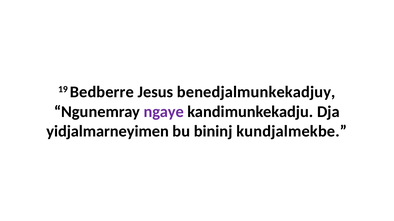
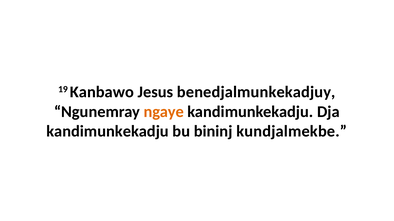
Bedberre: Bedberre -> Kanbawo (102, 92)
ngaye colour: purple -> orange (164, 112)
yidjalmarneyimen: yidjalmarneyimen -> kandimunkekadju (108, 132)
